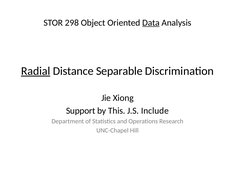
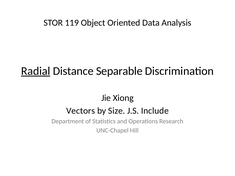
298: 298 -> 119 (72, 23)
Data underline: present -> none (151, 23)
Support: Support -> Vectors (81, 111)
This: This -> Size (117, 111)
